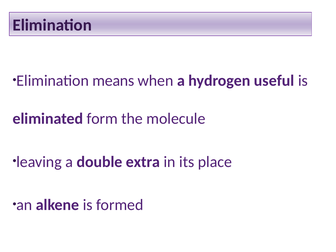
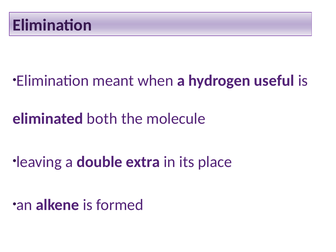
means: means -> meant (113, 81)
form: form -> both (102, 119)
